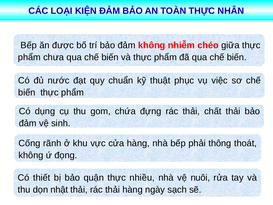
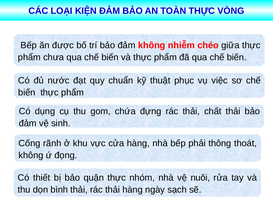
NHÂN: NHÂN -> VÒNG (231, 11)
nhiều: nhiều -> nhóm (142, 178)
nhật: nhật -> bình (59, 190)
